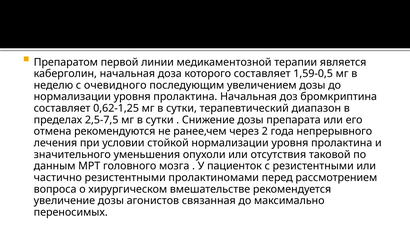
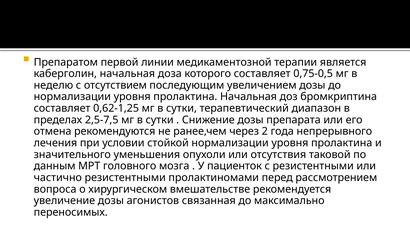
1,59-0,5: 1,59-0,5 -> 0,75-0,5 (313, 74)
очевидного: очевидного -> отсутствием (115, 85)
